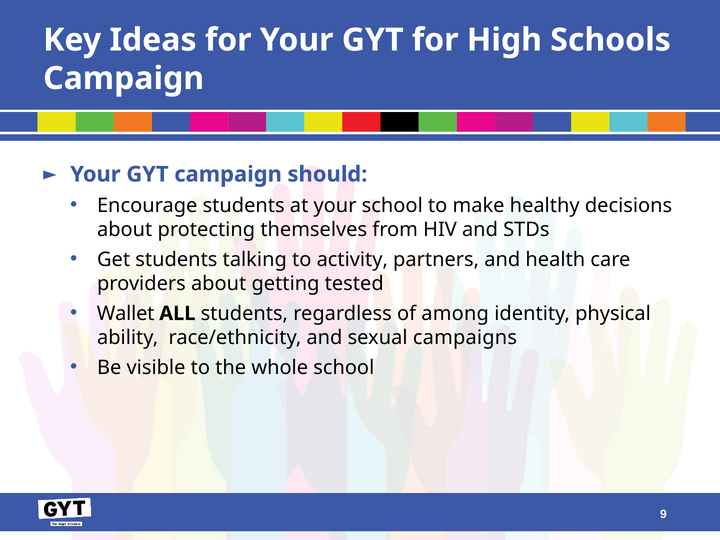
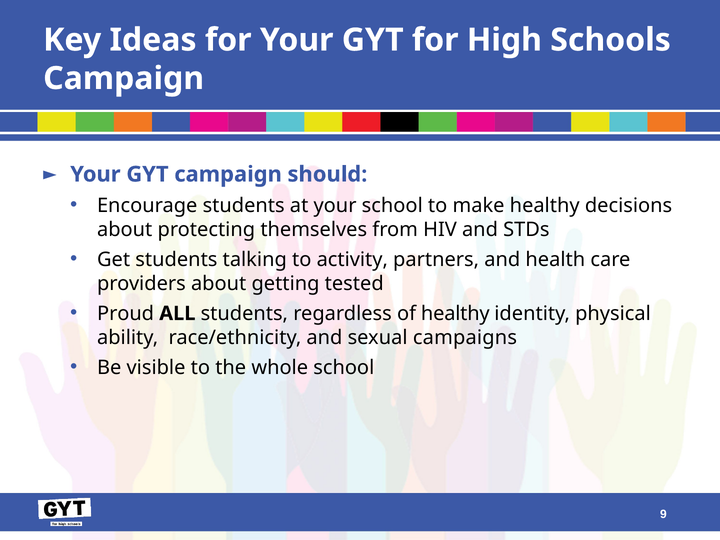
Wallet: Wallet -> Proud (126, 313)
of among: among -> healthy (455, 313)
